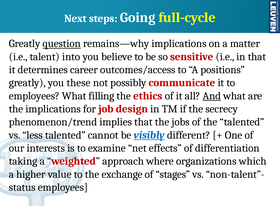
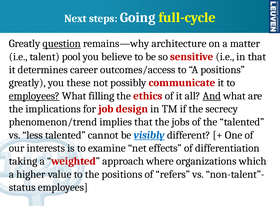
remains—why implications: implications -> architecture (179, 44)
into: into -> pool (71, 57)
employees underline: none -> present (34, 96)
the exchange: exchange -> positions (122, 174)
stages: stages -> refers (173, 174)
